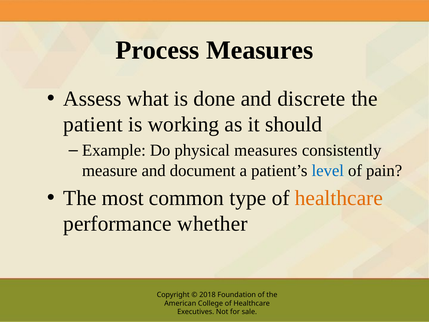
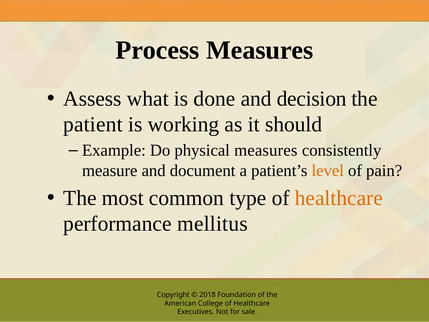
discrete: discrete -> decision (312, 99)
level colour: blue -> orange (328, 170)
whether: whether -> mellitus (212, 224)
